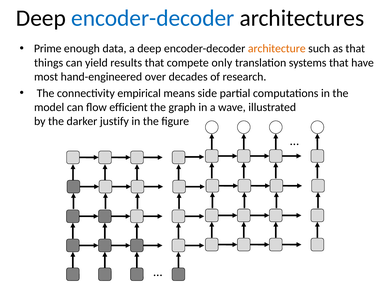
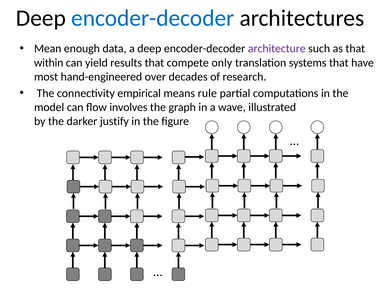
Prime: Prime -> Mean (48, 49)
architecture colour: orange -> purple (277, 49)
things: things -> within (49, 63)
side: side -> rule (207, 93)
efficient: efficient -> involves (128, 107)
